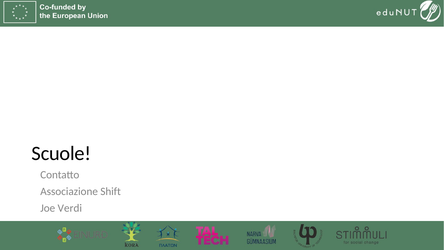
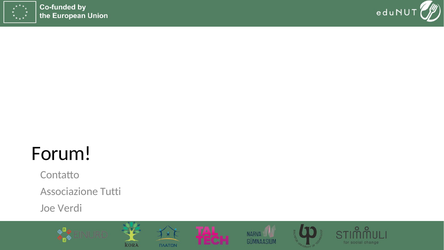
Scuole: Scuole -> Forum (61, 153)
Shift: Shift -> Tutti (111, 191)
